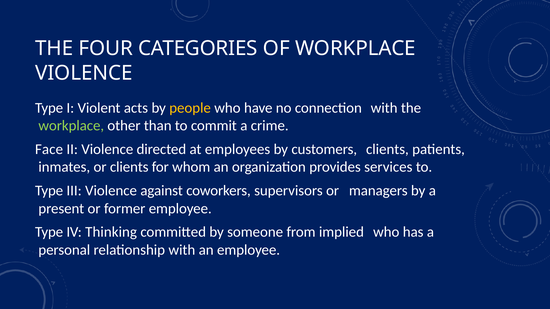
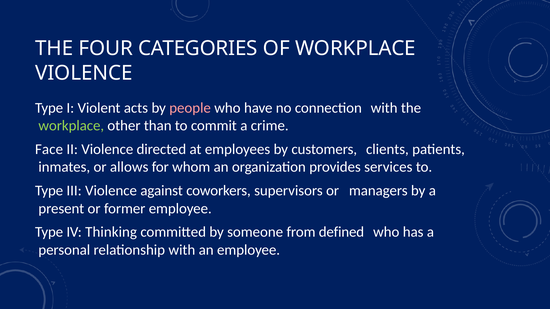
people colour: yellow -> pink (190, 108)
or clients: clients -> allows (129, 167)
implied: implied -> defined (341, 232)
